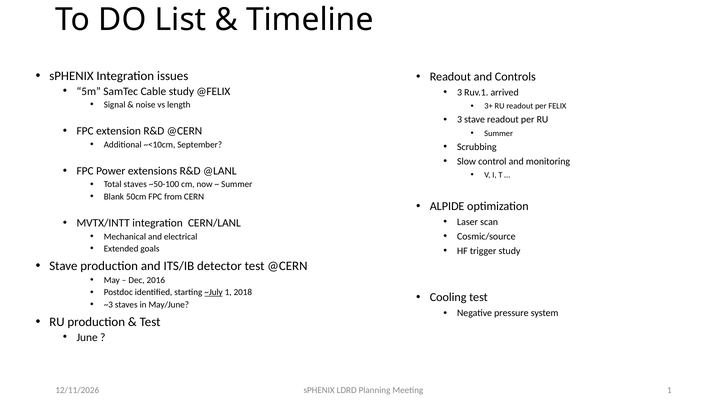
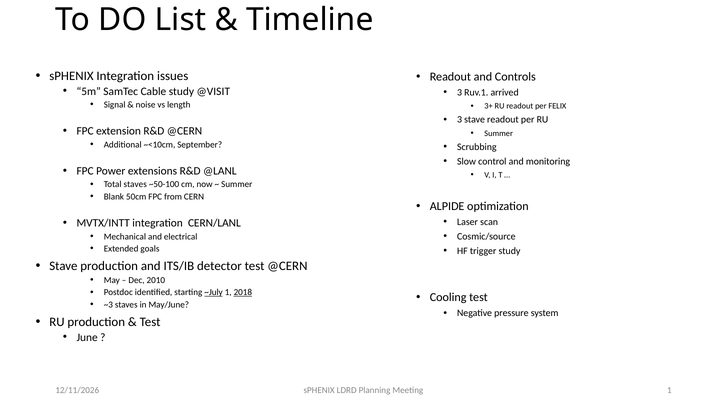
@FELIX: @FELIX -> @VISIT (213, 91)
2016: 2016 -> 2010 (156, 280)
2018 underline: none -> present (243, 292)
